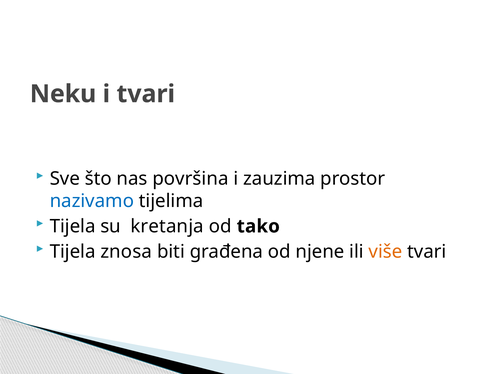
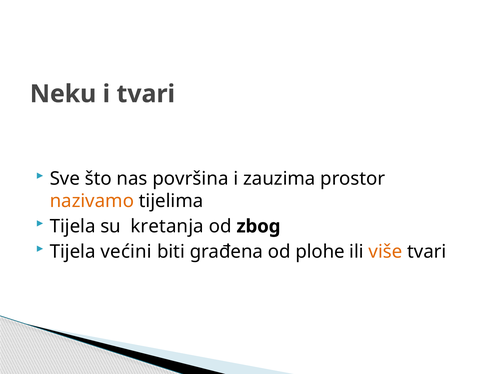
nazivamo colour: blue -> orange (92, 201)
tako: tako -> zbog (258, 226)
znosa: znosa -> većini (126, 251)
njene: njene -> plohe (320, 251)
